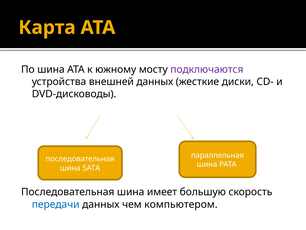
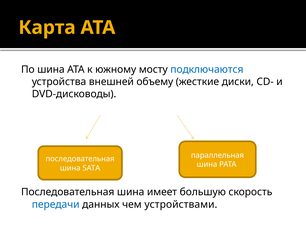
подключаются colour: purple -> blue (207, 69)
внешней данных: данных -> объему (155, 82)
компьютером: компьютером -> устройствами (181, 204)
